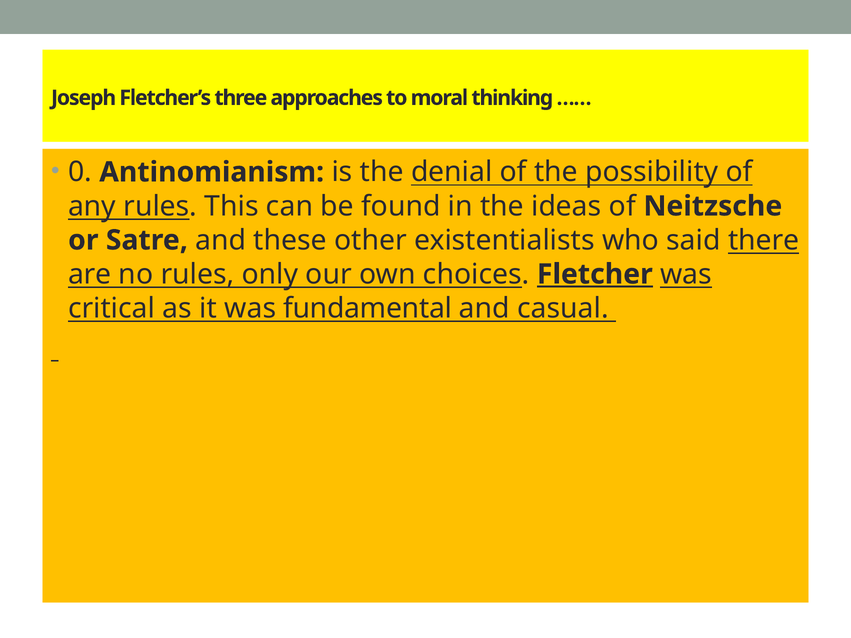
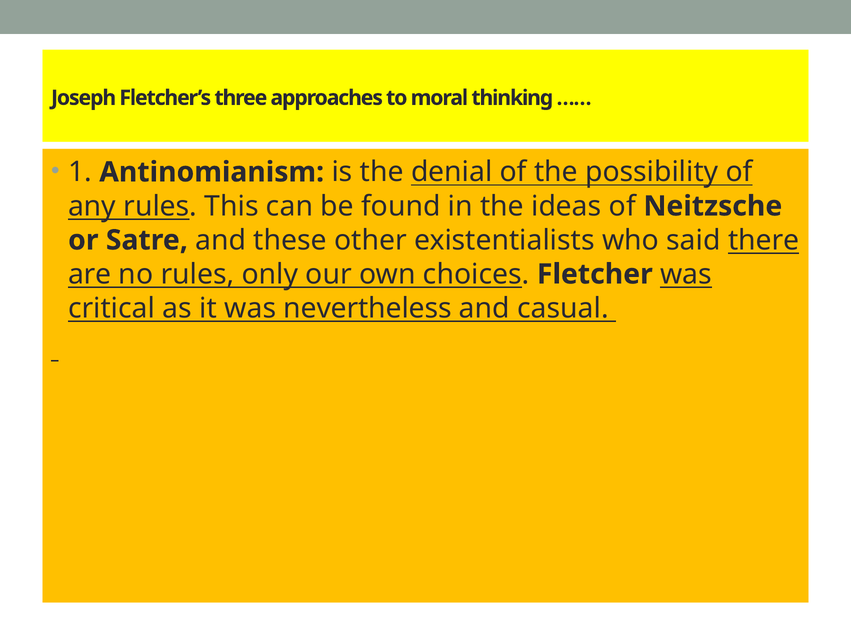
0: 0 -> 1 (80, 172)
Fletcher underline: present -> none (595, 274)
fundamental: fundamental -> nevertheless (368, 308)
